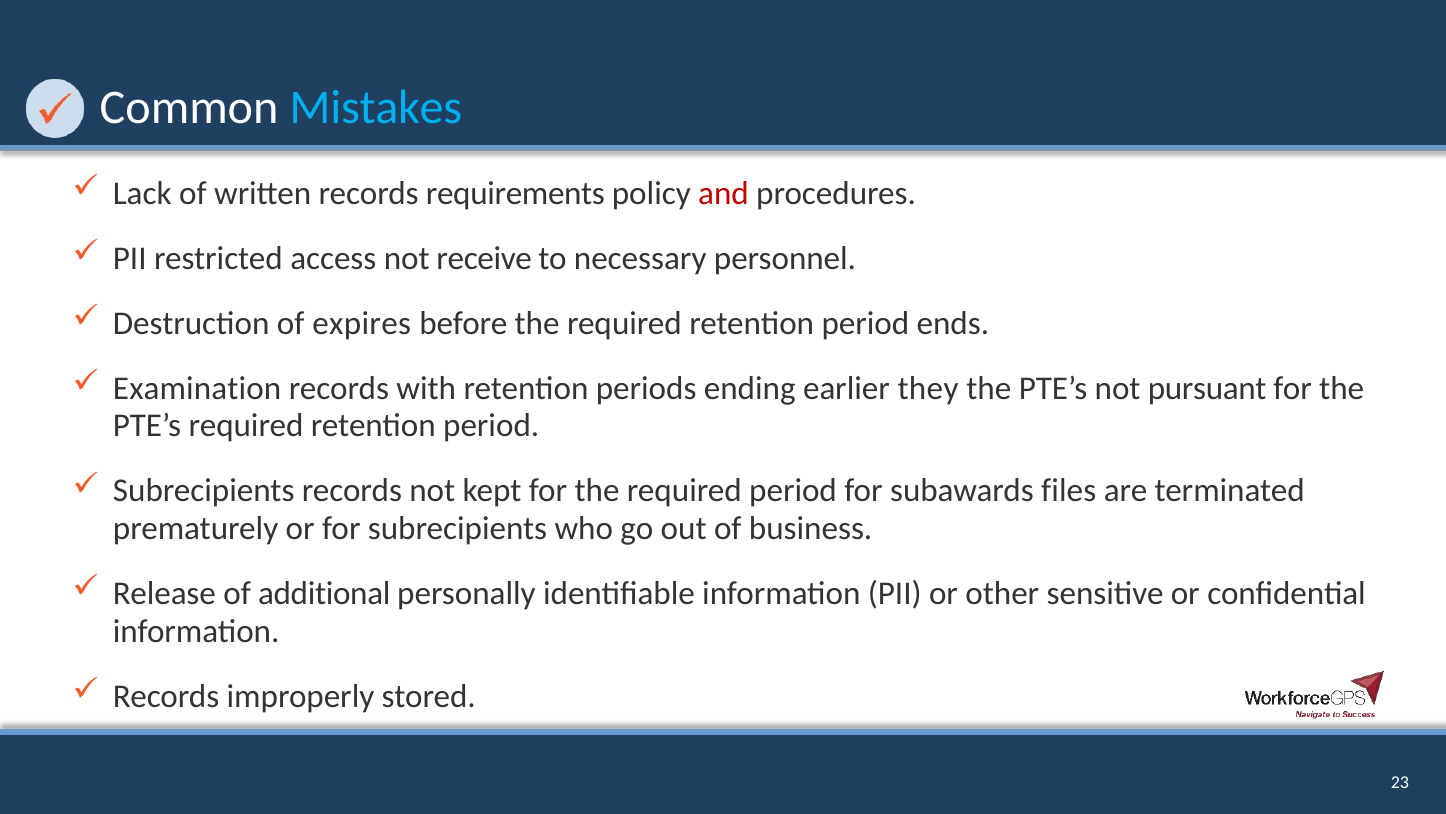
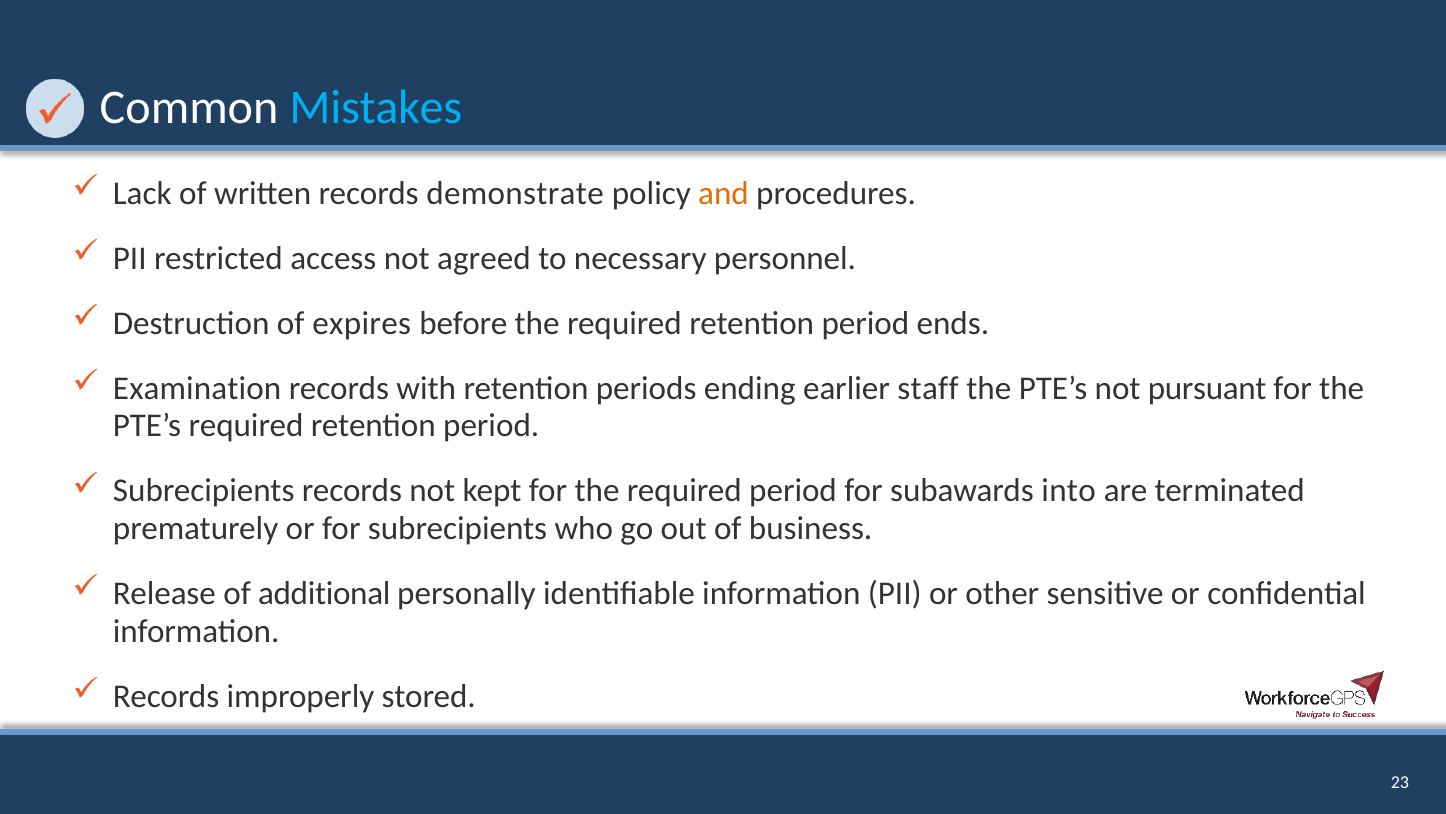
requirements: requirements -> demonstrate (515, 193)
and colour: red -> orange (723, 193)
receive: receive -> agreed (484, 258)
they: they -> staff (928, 388)
files: files -> into (1069, 490)
